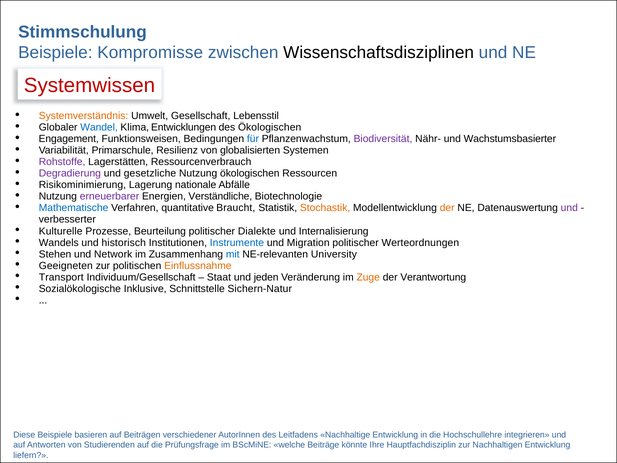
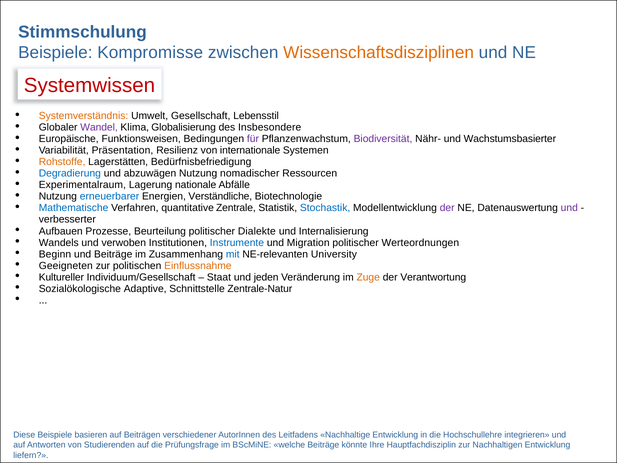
Wissenschaftsdisziplinen colour: black -> orange (379, 53)
Wandel colour: blue -> purple (99, 127)
Entwicklungen: Entwicklungen -> Globalisierung (184, 127)
des Ökologischen: Ökologischen -> Insbesondere (270, 127)
Engagement: Engagement -> Europäische (69, 139)
für colour: blue -> purple (253, 139)
Primarschule: Primarschule -> Präsentation (122, 150)
globalisierten: globalisierten -> internationale (250, 150)
Rohstoffe colour: purple -> orange (62, 162)
Ressourcenverbrauch: Ressourcenverbrauch -> Bedürfnisbefriedigung (201, 162)
Degradierung colour: purple -> blue (70, 173)
gesetzliche: gesetzliche -> abzuwägen (150, 173)
Nutzung ökologischen: ökologischen -> nomadischer (250, 173)
Risikominimierung: Risikominimierung -> Experimentalraum (82, 185)
erneuerbarer colour: purple -> blue (110, 196)
Braucht: Braucht -> Zentrale (236, 208)
Stochastik colour: orange -> blue (325, 208)
der colour: orange -> purple (447, 208)
Kulturelle: Kulturelle -> Aufbauen (61, 231)
historisch: historisch -> verwoben (124, 243)
Stehen: Stehen -> Beginn (55, 254)
und Network: Network -> Beiträge (113, 254)
Transport: Transport -> Kultureller (61, 277)
Inklusive: Inklusive -> Adaptive (145, 289)
Sichern-Natur: Sichern-Natur -> Zentrale-Natur (260, 289)
